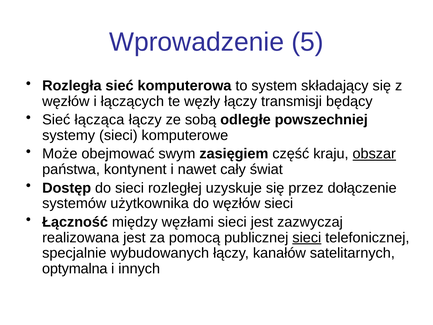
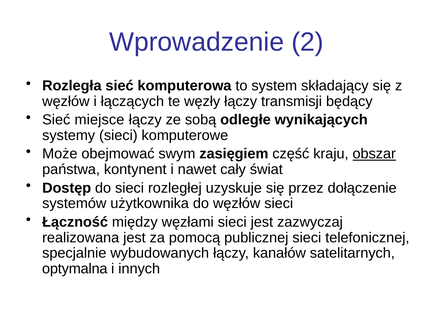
5: 5 -> 2 (308, 42)
łącząca: łącząca -> miejsce (99, 120)
powszechniej: powszechniej -> wynikających (321, 120)
sieci underline: present -> none (307, 237)
